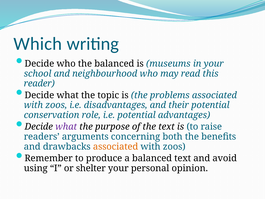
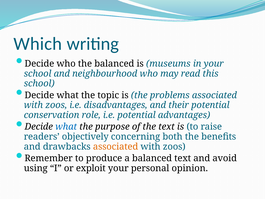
reader: reader -> school (39, 83)
what colour: purple -> blue (66, 127)
arguments: arguments -> objectively (85, 137)
shelter: shelter -> exploit (91, 168)
